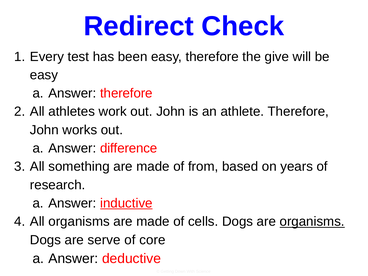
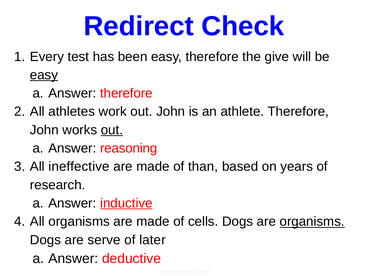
easy underline: none -> present (44, 75)
out underline: none -> present (112, 130)
difference: difference -> reasoning (129, 148)
something: something -> ineffective (79, 167)
from: from -> than (203, 167)
core: core -> later (153, 240)
